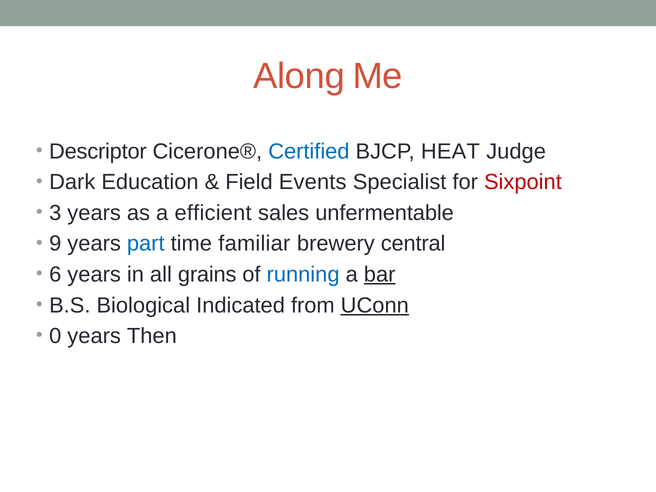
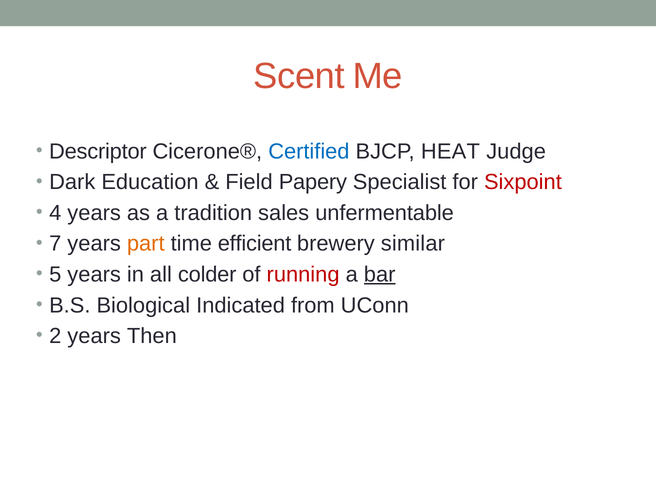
Along: Along -> Scent (299, 76)
Events: Events -> Papery (313, 182)
3: 3 -> 4 (55, 213)
efficient: efficient -> tradition (213, 213)
9: 9 -> 7 (55, 244)
part colour: blue -> orange (146, 244)
familiar: familiar -> efficient (255, 244)
central: central -> similar (413, 244)
6: 6 -> 5 (55, 274)
grains: grains -> colder (207, 274)
running colour: blue -> red (303, 274)
UConn underline: present -> none (375, 305)
0: 0 -> 2 (55, 336)
